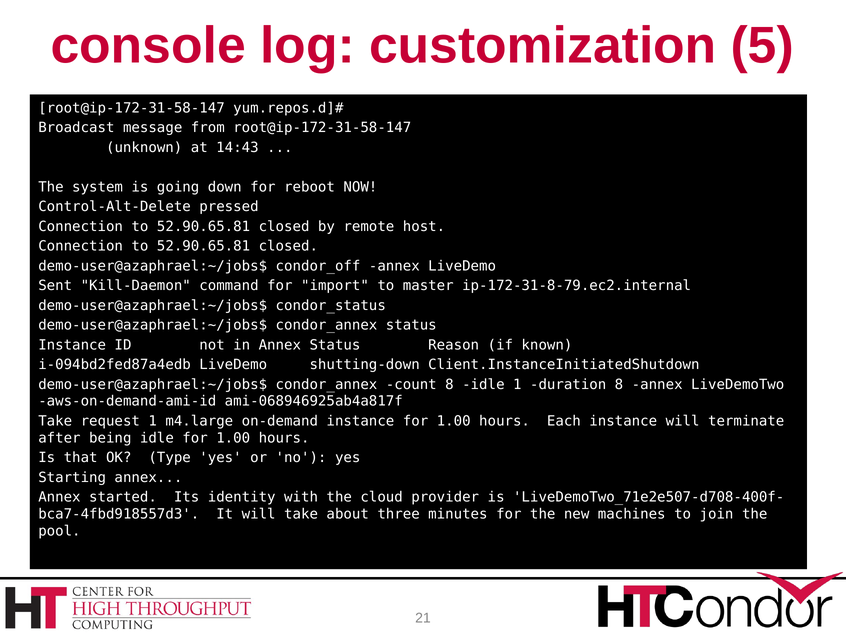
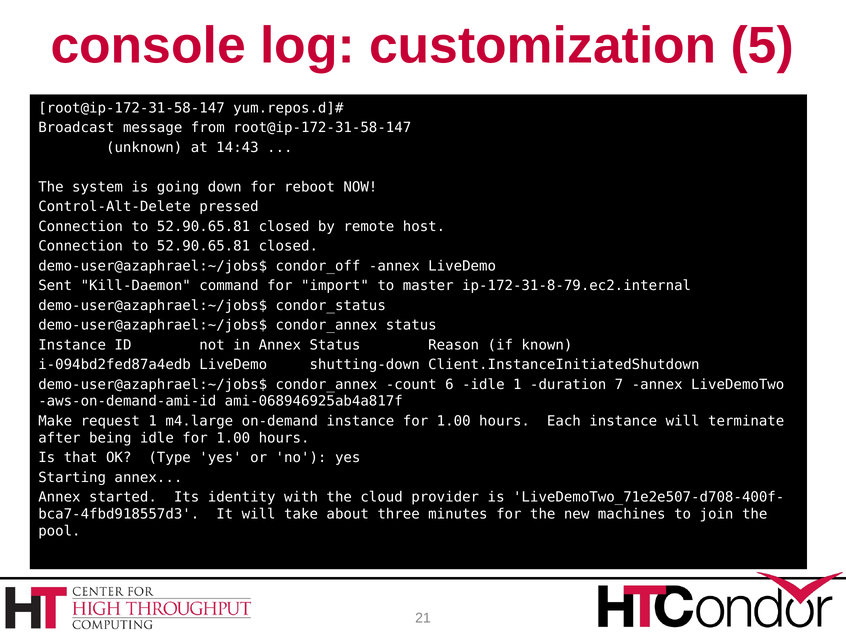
count 8: 8 -> 6 (449, 385)
duration 8: 8 -> 7 (619, 385)
Take: Take -> Make (55, 421)
